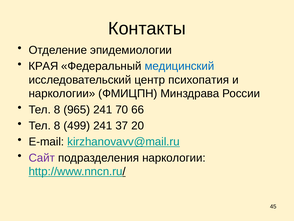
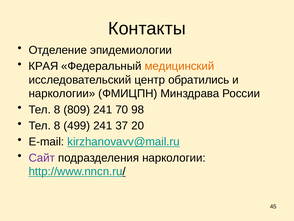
медицинский colour: blue -> orange (179, 66)
психопатия: психопатия -> обратились (199, 80)
965: 965 -> 809 (77, 109)
66: 66 -> 98 (138, 109)
